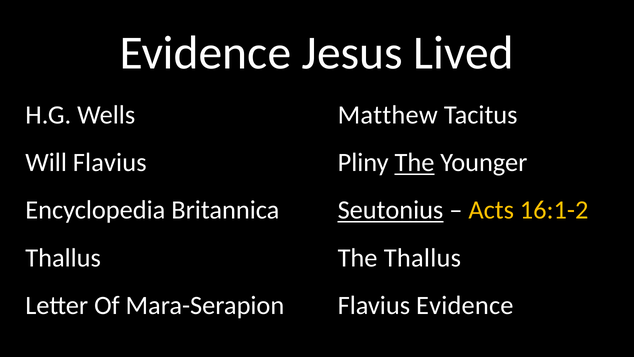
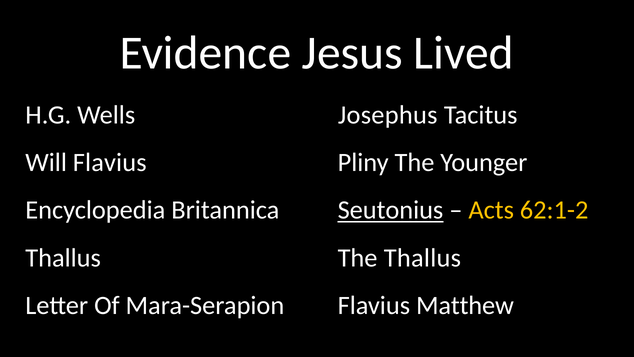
Matthew: Matthew -> Josephus (388, 115)
The underline: present -> none (415, 163)
16:1-2: 16:1-2 -> 62:1-2 (554, 210)
Flavius Evidence: Evidence -> Matthew (465, 305)
